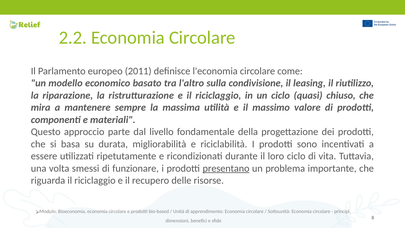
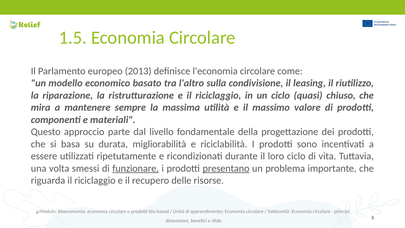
2.2: 2.2 -> 1.5 (73, 38)
2011: 2011 -> 2013 (138, 71)
funzionare underline: none -> present (136, 168)
